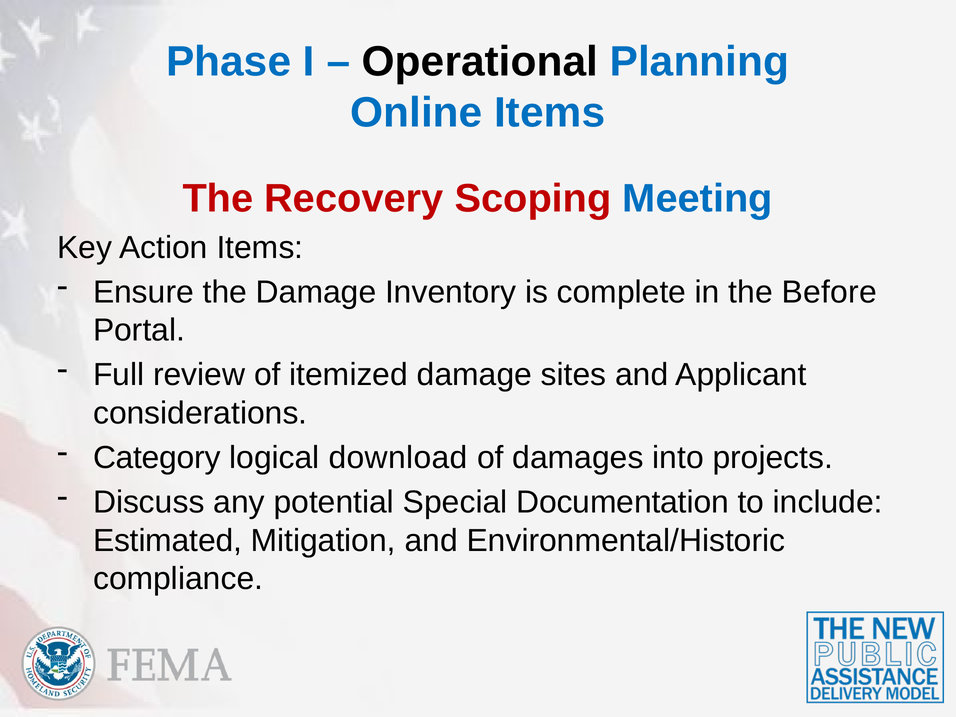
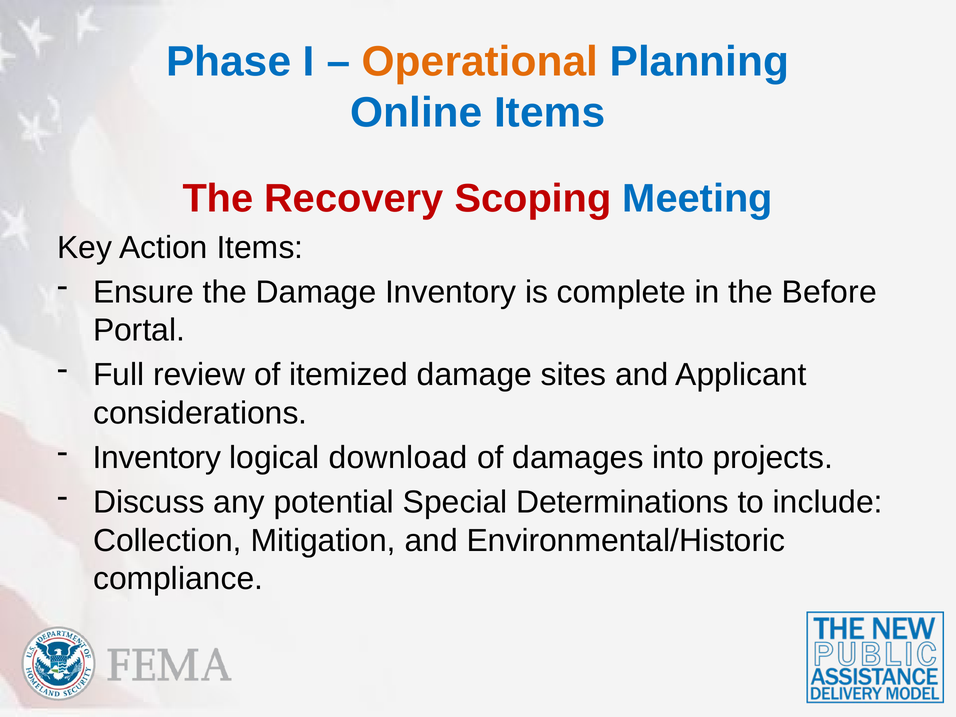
Operational colour: black -> orange (480, 62)
Category: Category -> Inventory (157, 458)
Documentation: Documentation -> Determinations (623, 502)
Estimated: Estimated -> Collection (167, 541)
